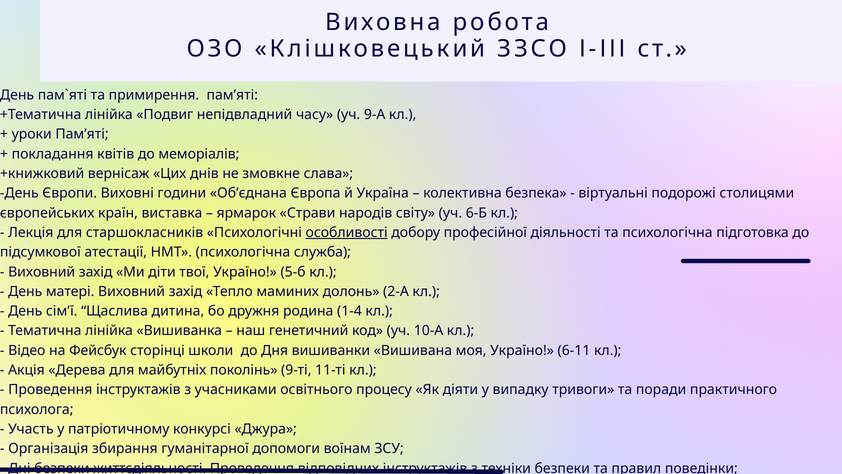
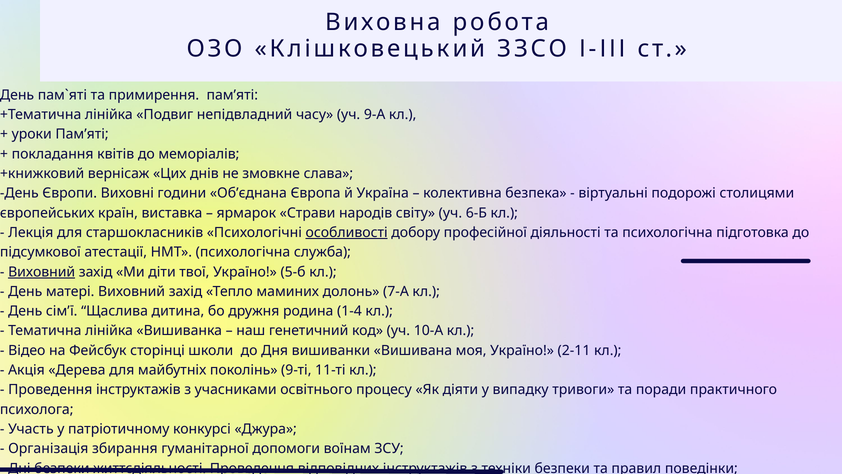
Виховний underline: none -> present (42, 272)
2-А: 2-А -> 7-А (396, 291)
6-11: 6-11 -> 2-11 (574, 350)
